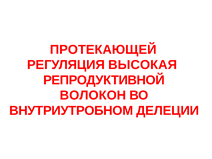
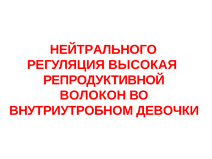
ПРОТЕКАЮЩЕЙ: ПРОТЕКАЮЩЕЙ -> НЕЙТРАЛЬНОГО (103, 50)
ДЕЛЕЦИИ: ДЕЛЕЦИИ -> ДЕВОЧКИ (168, 111)
